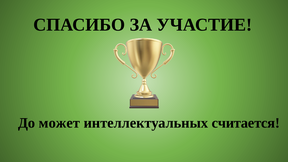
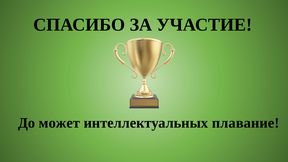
считается: считается -> плавание (246, 123)
